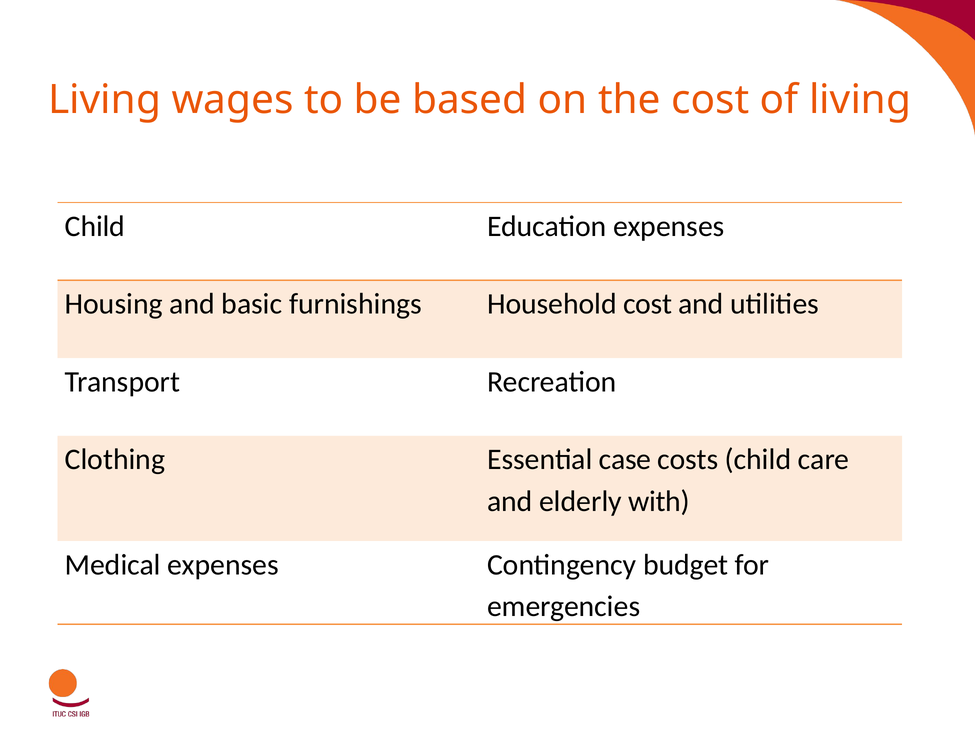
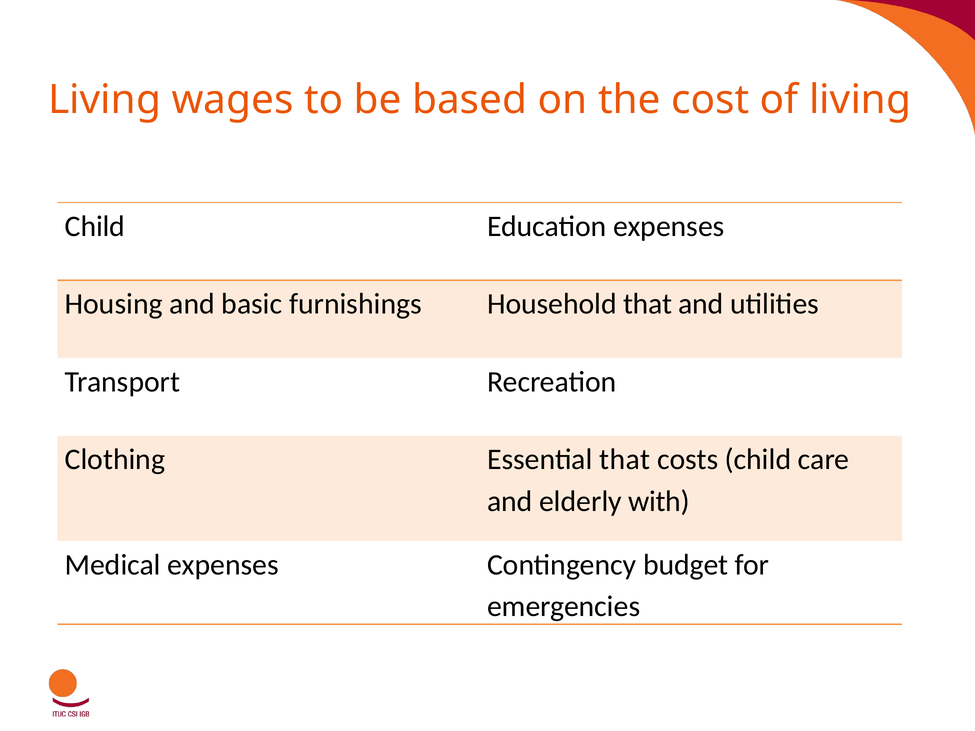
Household cost: cost -> that (648, 304)
Essential case: case -> that (625, 460)
